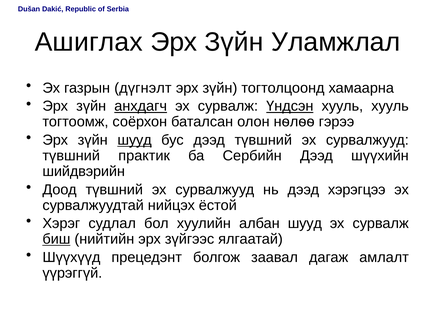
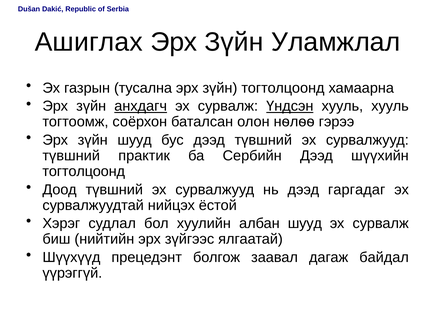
дүгнэлт: дүгнэлт -> тусална (143, 88)
шууд underline: present -> none (135, 140)
шийдвэрийн: шийдвэрийн -> тогтолцоонд (84, 171)
хэрэгцээ: хэрэгцээ -> гаргадаг (357, 190)
биш underline: present -> none (56, 239)
амлалт: амлалт -> байдал (384, 258)
